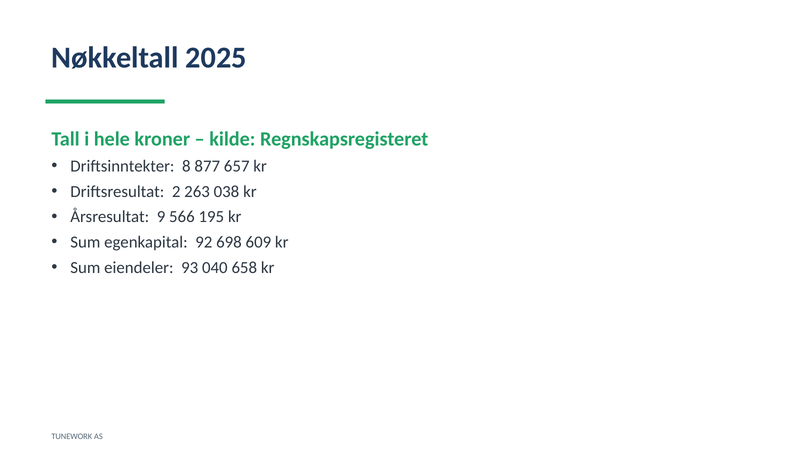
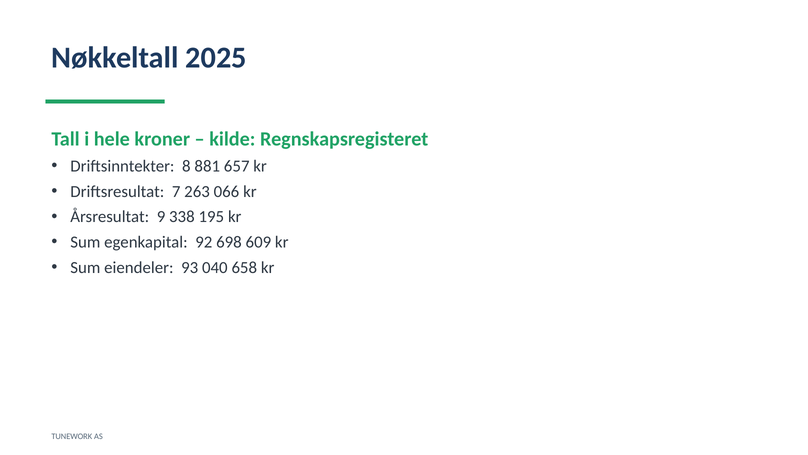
877: 877 -> 881 (207, 166)
2: 2 -> 7 (176, 191)
038: 038 -> 066 (226, 191)
566: 566 -> 338 (182, 217)
